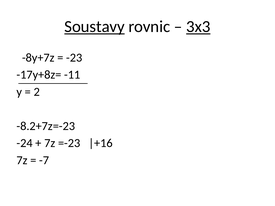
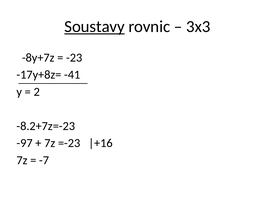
3x3 underline: present -> none (198, 27)
-11: -11 -> -41 (72, 75)
-24: -24 -> -97 (25, 143)
